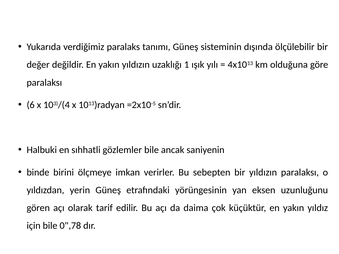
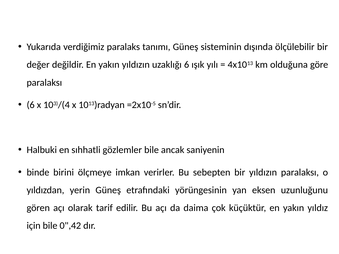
uzaklığı 1: 1 -> 6 (187, 65)
0",78: 0",78 -> 0",42 (70, 226)
